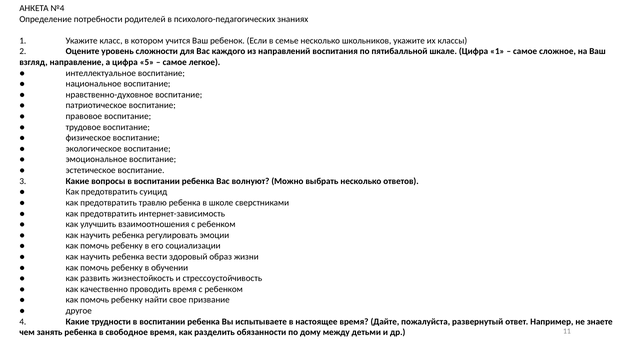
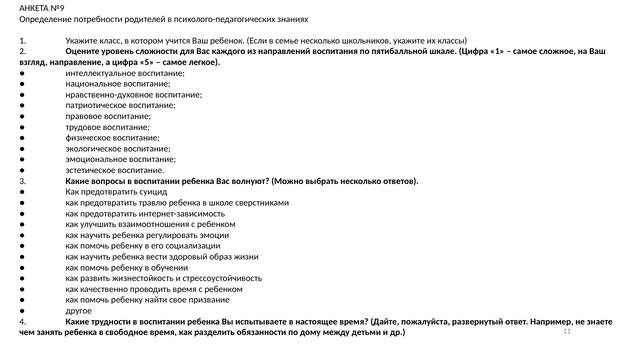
№4: №4 -> №9 (57, 8)
